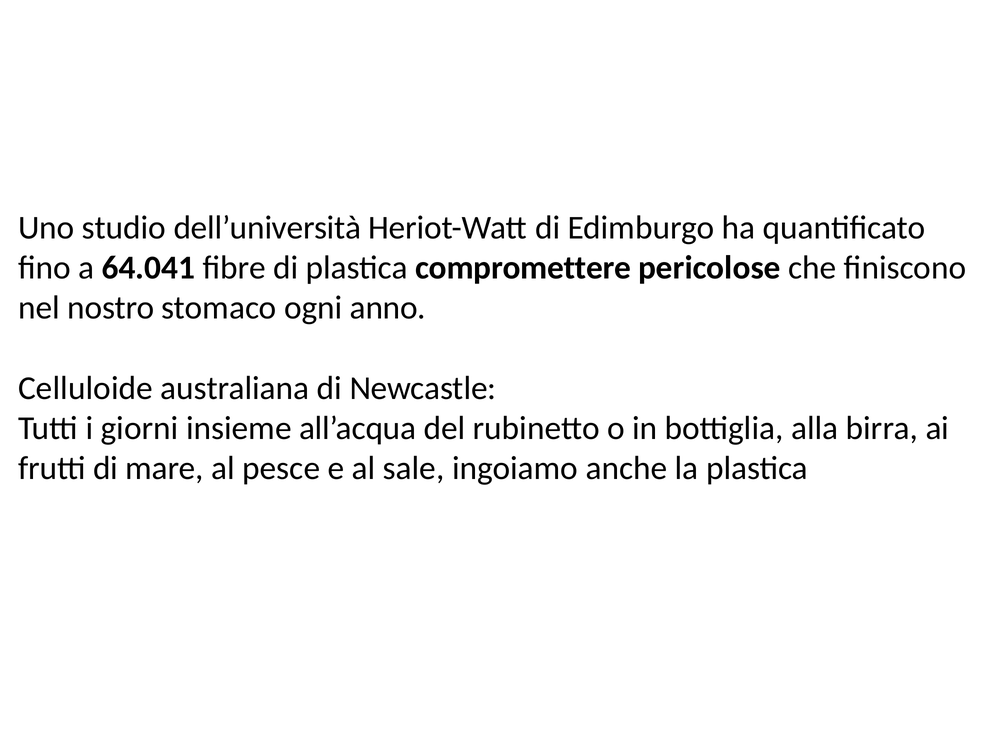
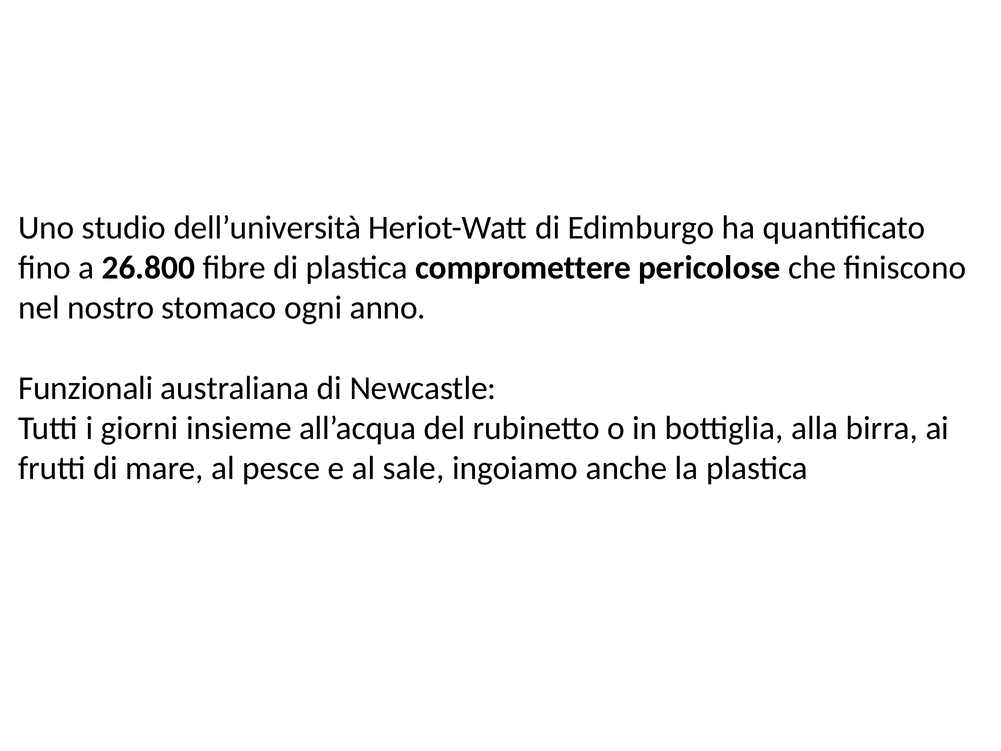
64.041: 64.041 -> 26.800 (148, 268)
Celluloide: Celluloide -> Funzionali (86, 388)
